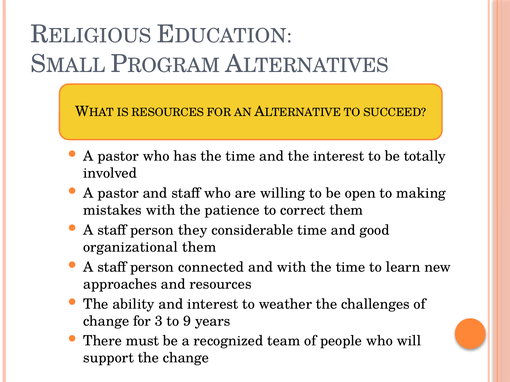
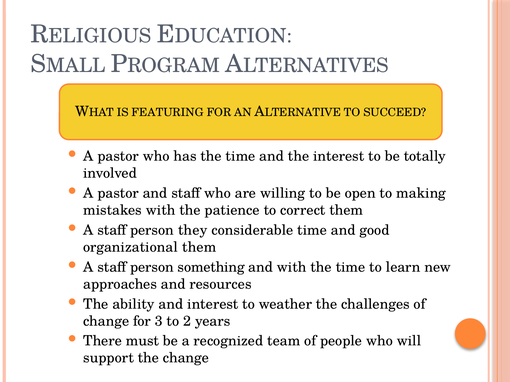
IS RESOURCES: RESOURCES -> FEATURING (168, 113)
connected: connected -> something (211, 267)
9: 9 -> 2 (187, 321)
